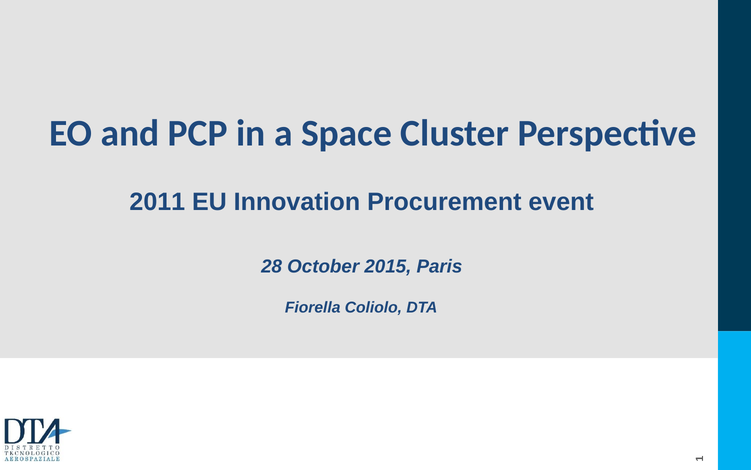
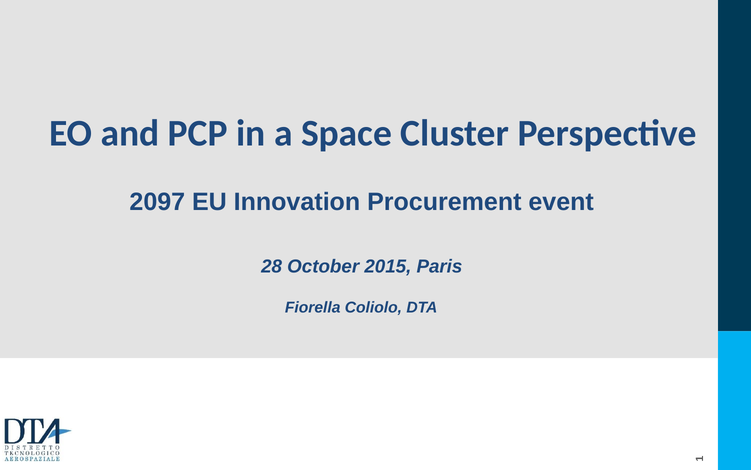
2011: 2011 -> 2097 (157, 202)
